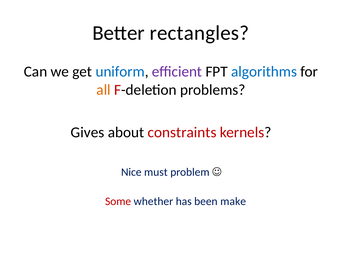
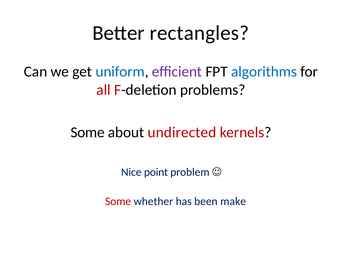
all colour: orange -> red (104, 90)
Gives: Gives -> Some (88, 133)
constraints: constraints -> undirected (182, 133)
must: must -> point (156, 173)
